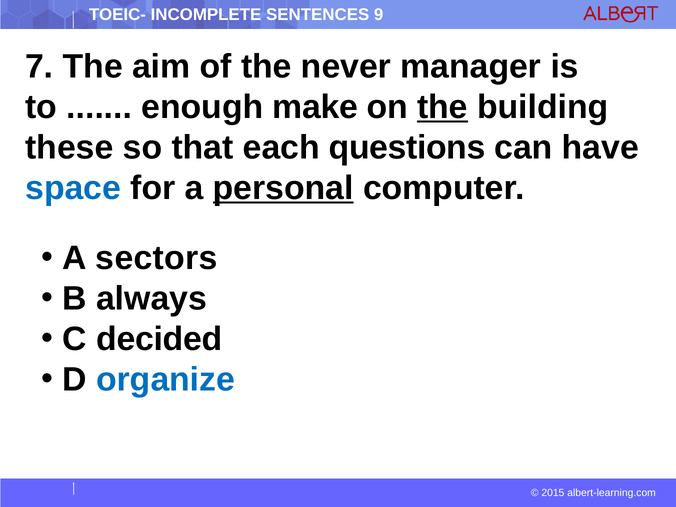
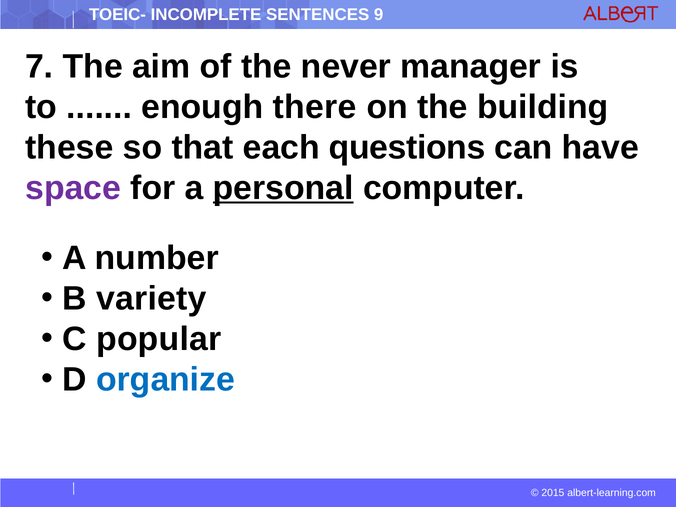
make: make -> there (315, 107)
the underline: present -> none (442, 107)
space colour: blue -> purple (73, 188)
sectors: sectors -> number (157, 258)
always: always -> variety (151, 299)
decided: decided -> popular (159, 339)
